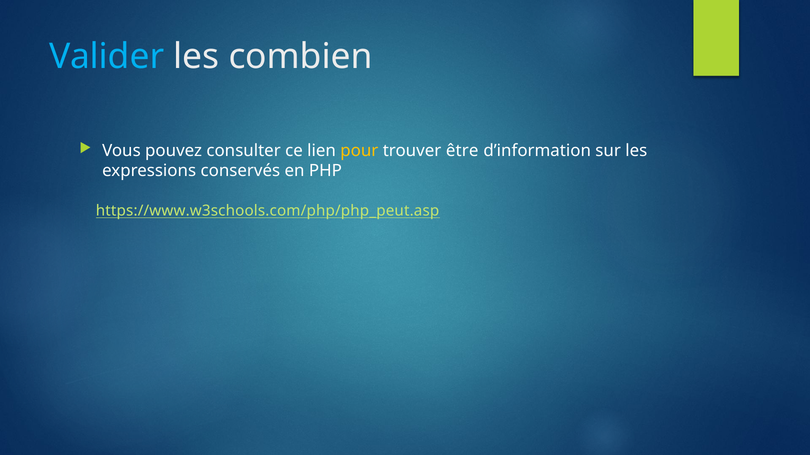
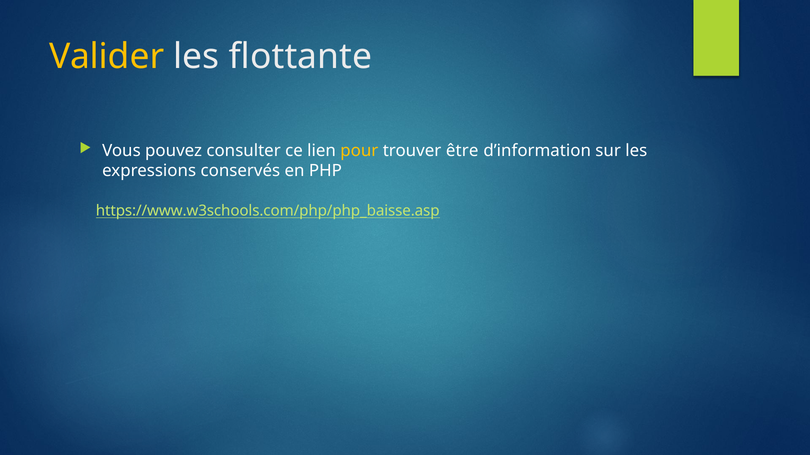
Valider colour: light blue -> yellow (107, 57)
combien: combien -> flottante (300, 57)
https://www.w3schools.com/php/php_peut.asp: https://www.w3schools.com/php/php_peut.asp -> https://www.w3schools.com/php/php_baisse.asp (268, 211)
